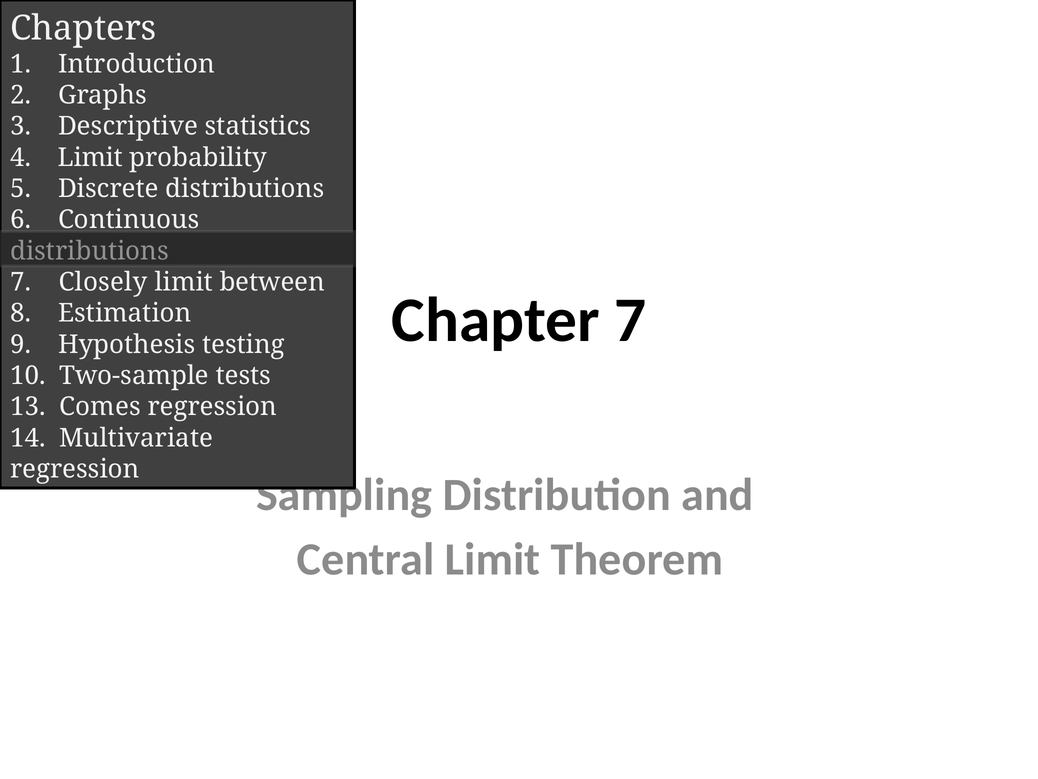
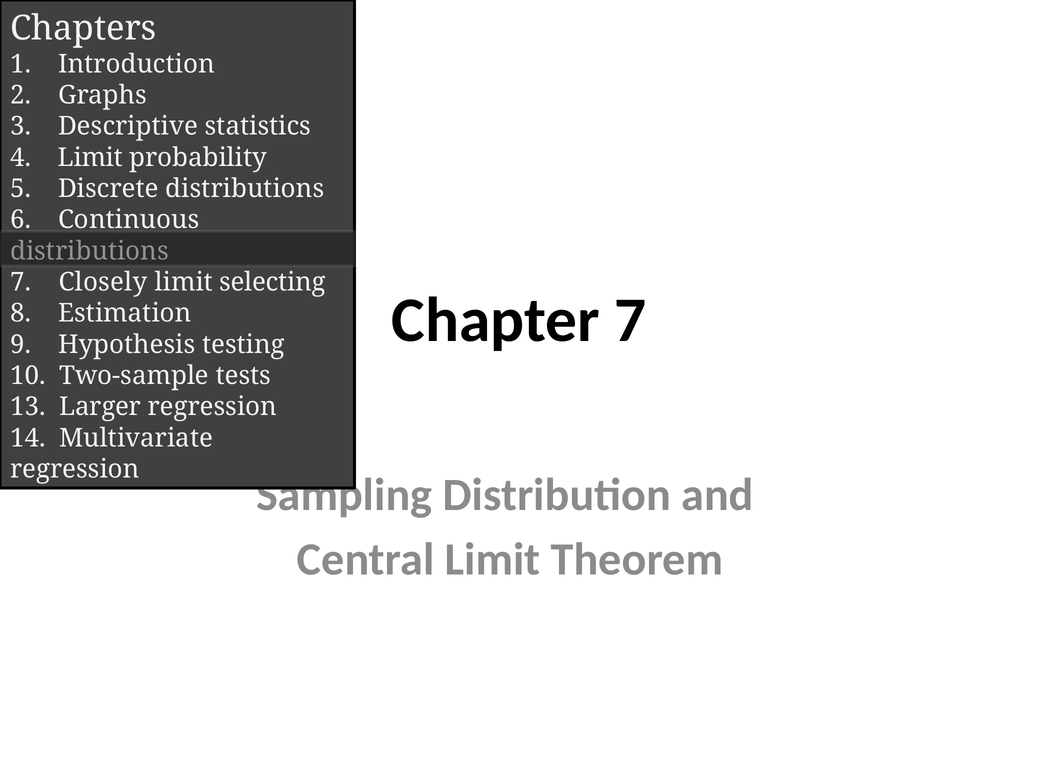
between: between -> selecting (272, 282)
Comes: Comes -> Larger (100, 407)
